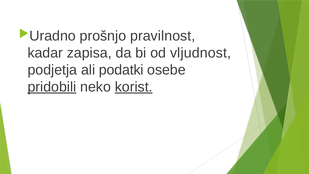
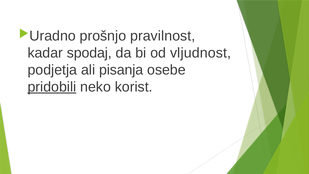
zapisa: zapisa -> spodaj (89, 53)
podatki: podatki -> pisanja (121, 70)
korist underline: present -> none (134, 87)
